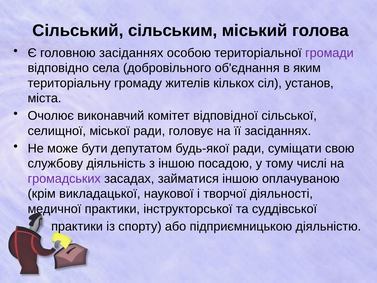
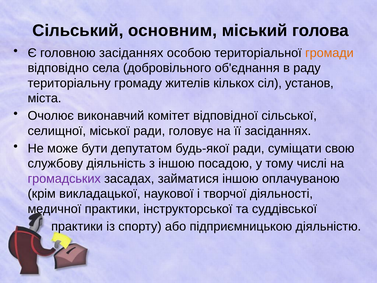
сільським: сільським -> основним (173, 31)
громади colour: purple -> orange (329, 53)
яким: яким -> раду (307, 68)
